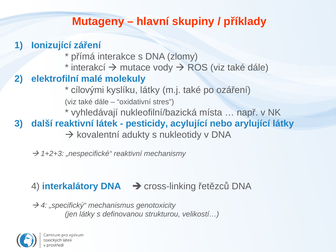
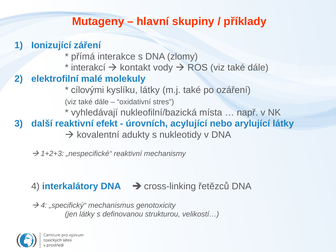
mutace: mutace -> kontakt (135, 68)
látek: látek -> efekt (107, 124)
pesticidy: pesticidy -> úrovních (147, 124)
